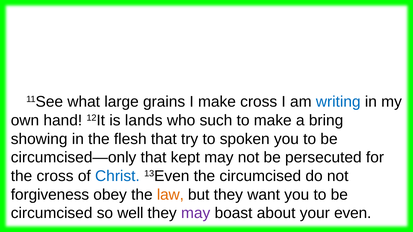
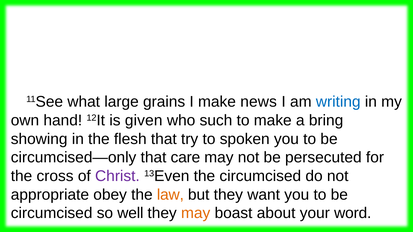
make cross: cross -> news (259, 102)
lands: lands -> given (144, 121)
kept: kept -> care (185, 158)
Christ colour: blue -> purple (117, 176)
forgiveness: forgiveness -> appropriate (50, 195)
may colour: purple -> orange (196, 213)
even: even -> word (353, 213)
